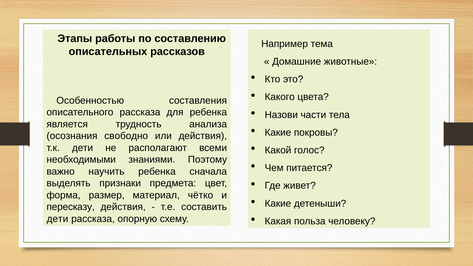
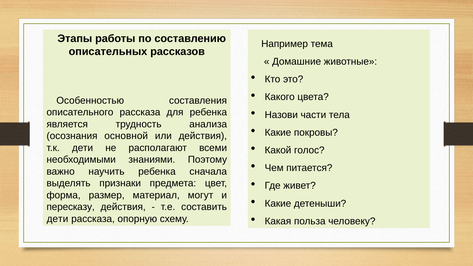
свободно: свободно -> основной (126, 136)
чётко: чётко -> могут (201, 195)
